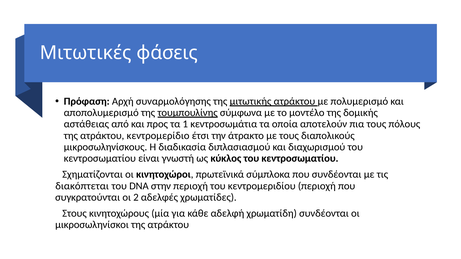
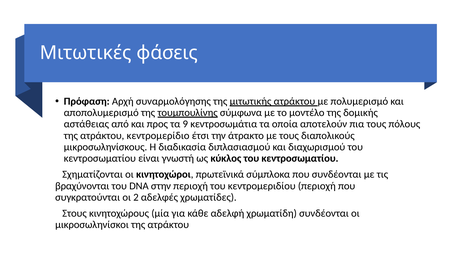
1: 1 -> 9 (185, 124)
διακόπτεται: διακόπτεται -> βραχύνονται (82, 186)
